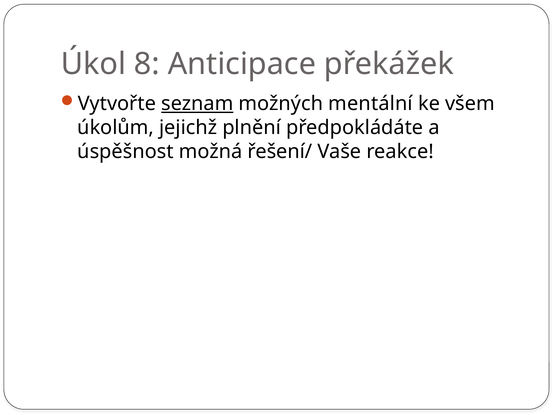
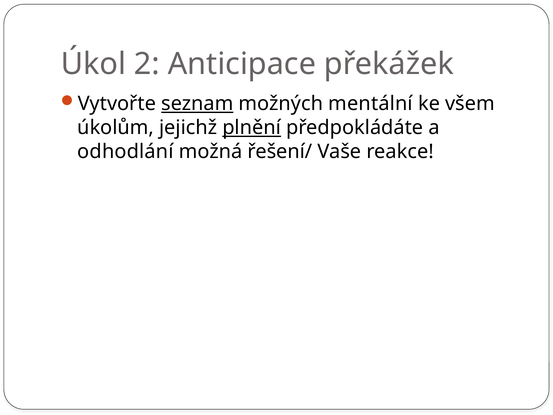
8: 8 -> 2 (147, 64)
plnění underline: none -> present (252, 128)
úspěšnost: úspěšnost -> odhodlání (125, 152)
